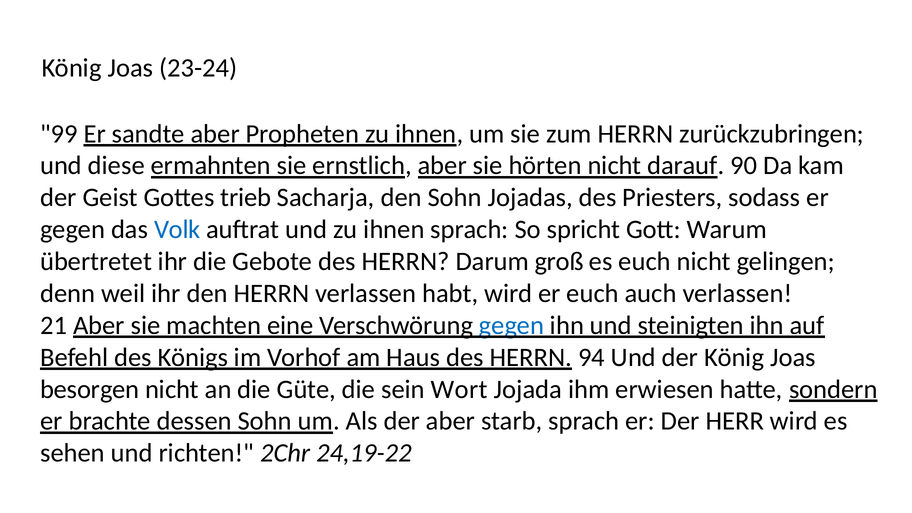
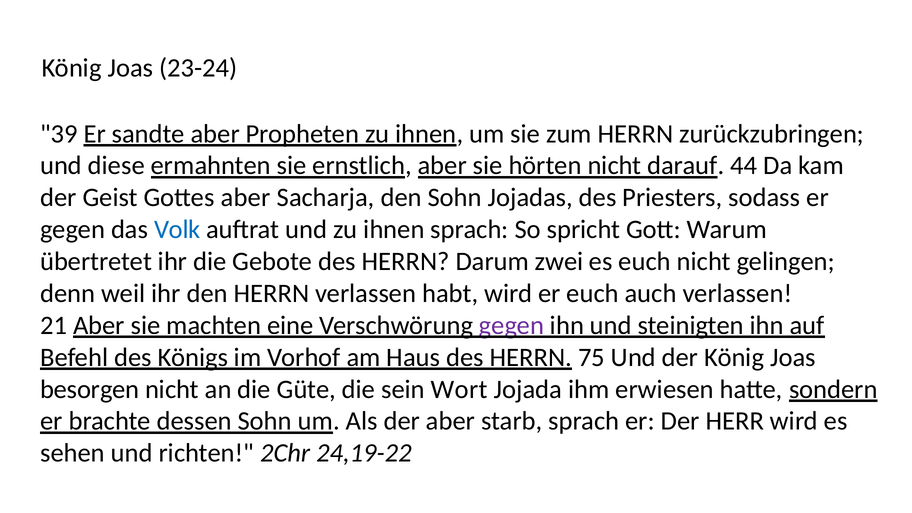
99: 99 -> 39 (59, 134)
90: 90 -> 44 (744, 166)
Gottes trieb: trieb -> aber (246, 198)
groß: groß -> zwei (559, 261)
gegen colour: blue -> purple (512, 325)
94: 94 -> 75 (591, 357)
